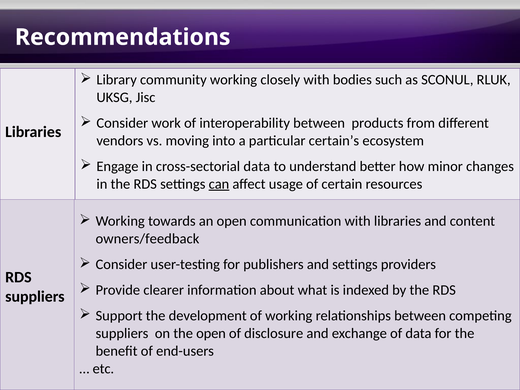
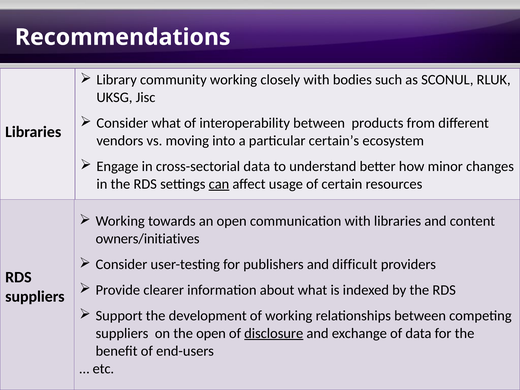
Consider work: work -> what (166, 123)
owners/feedback: owners/feedback -> owners/initiatives (148, 239)
and settings: settings -> difficult (355, 264)
disclosure underline: none -> present (274, 333)
